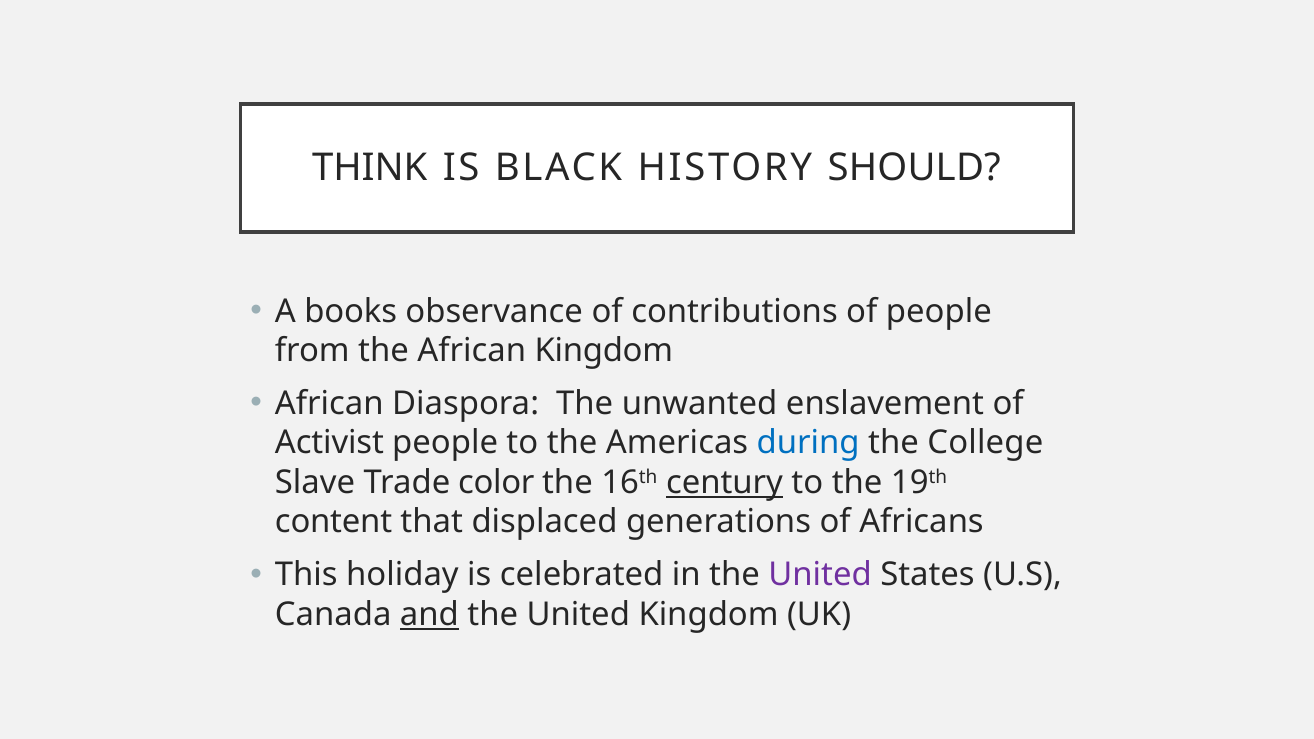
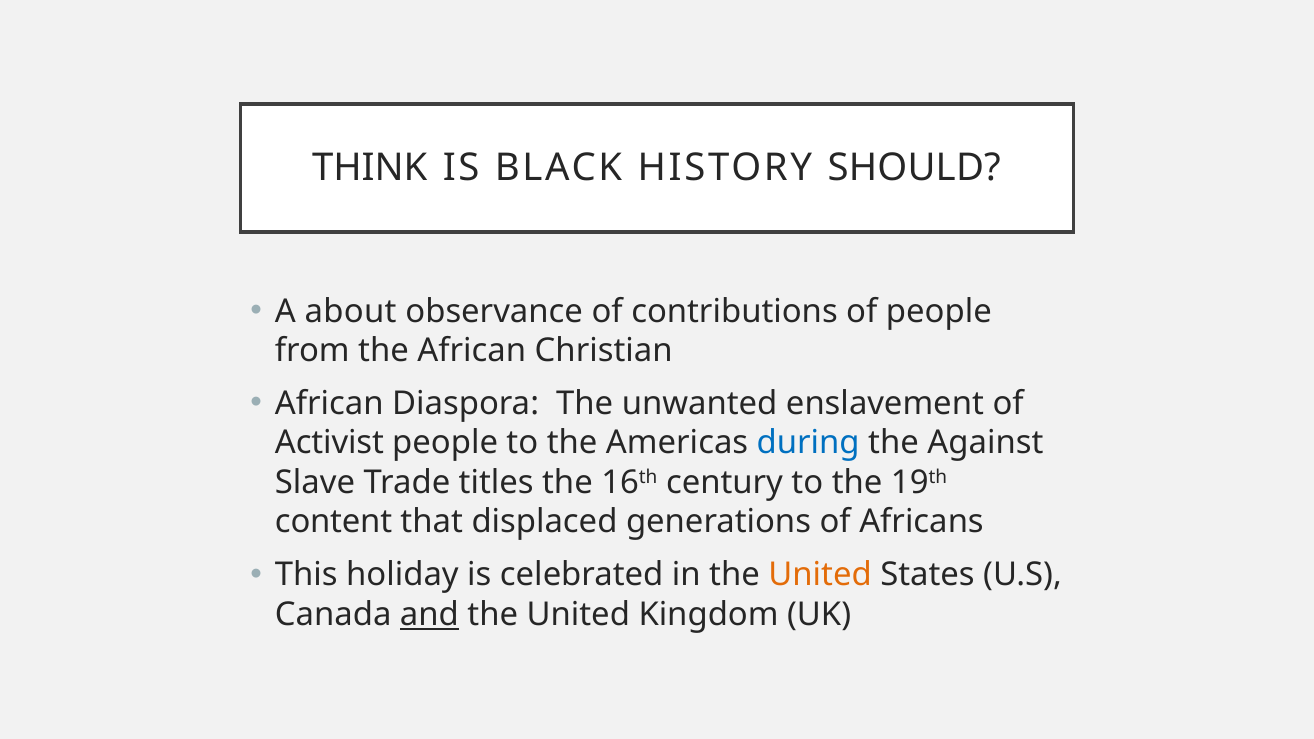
books: books -> about (351, 311)
African Kingdom: Kingdom -> Christian (604, 351)
College: College -> Against (985, 443)
color: color -> titles (496, 483)
century underline: present -> none (724, 483)
United colour: purple -> orange (820, 575)
